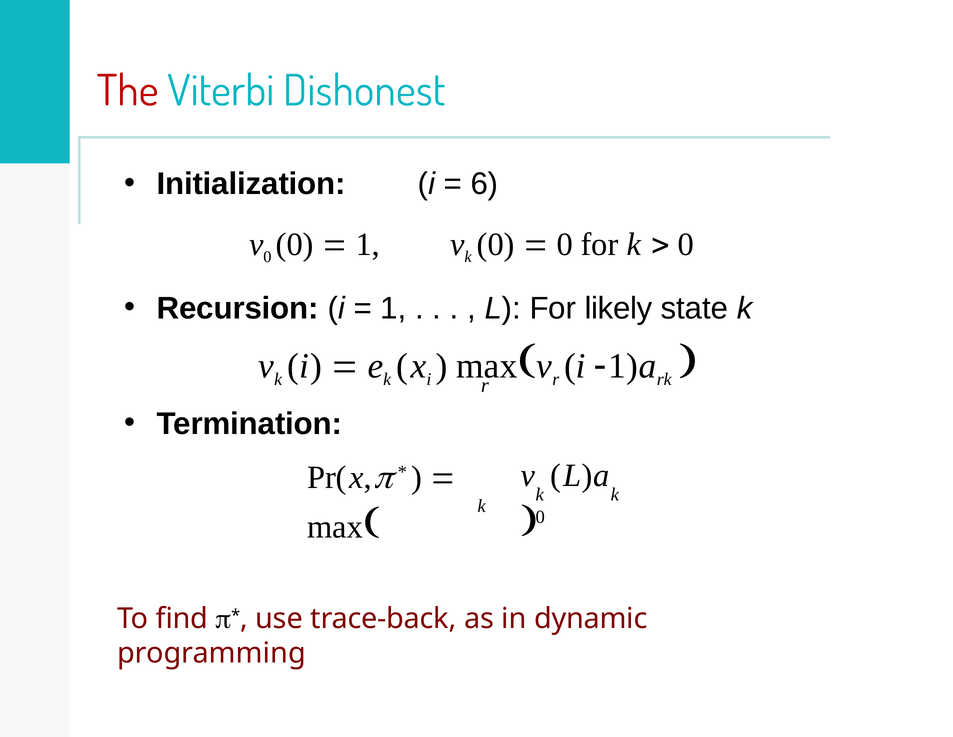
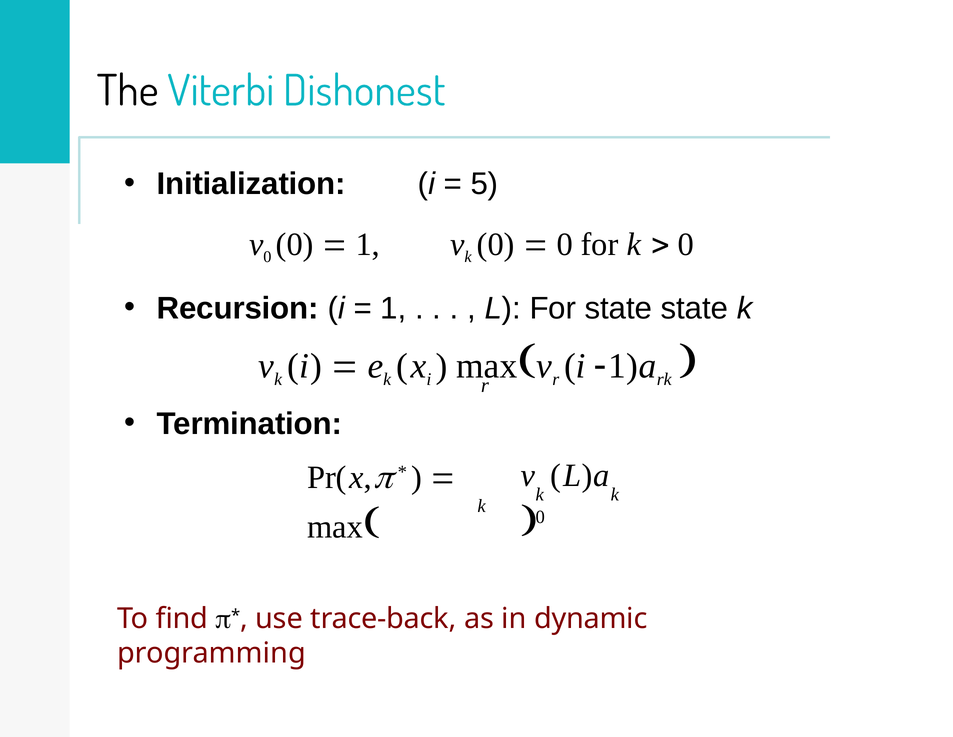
The colour: red -> black (128, 91)
6: 6 -> 5 (485, 184)
For likely: likely -> state (619, 308)
